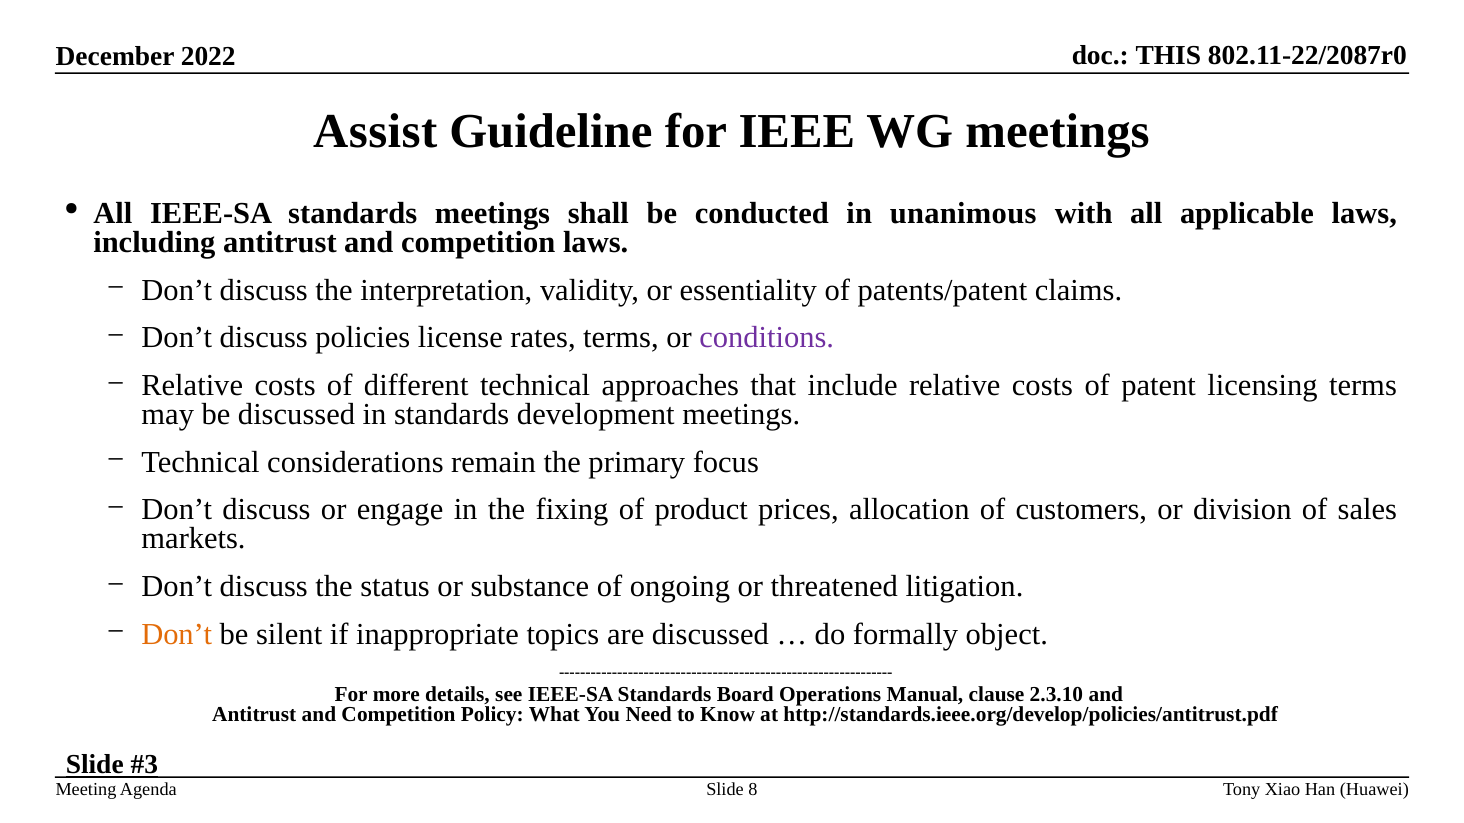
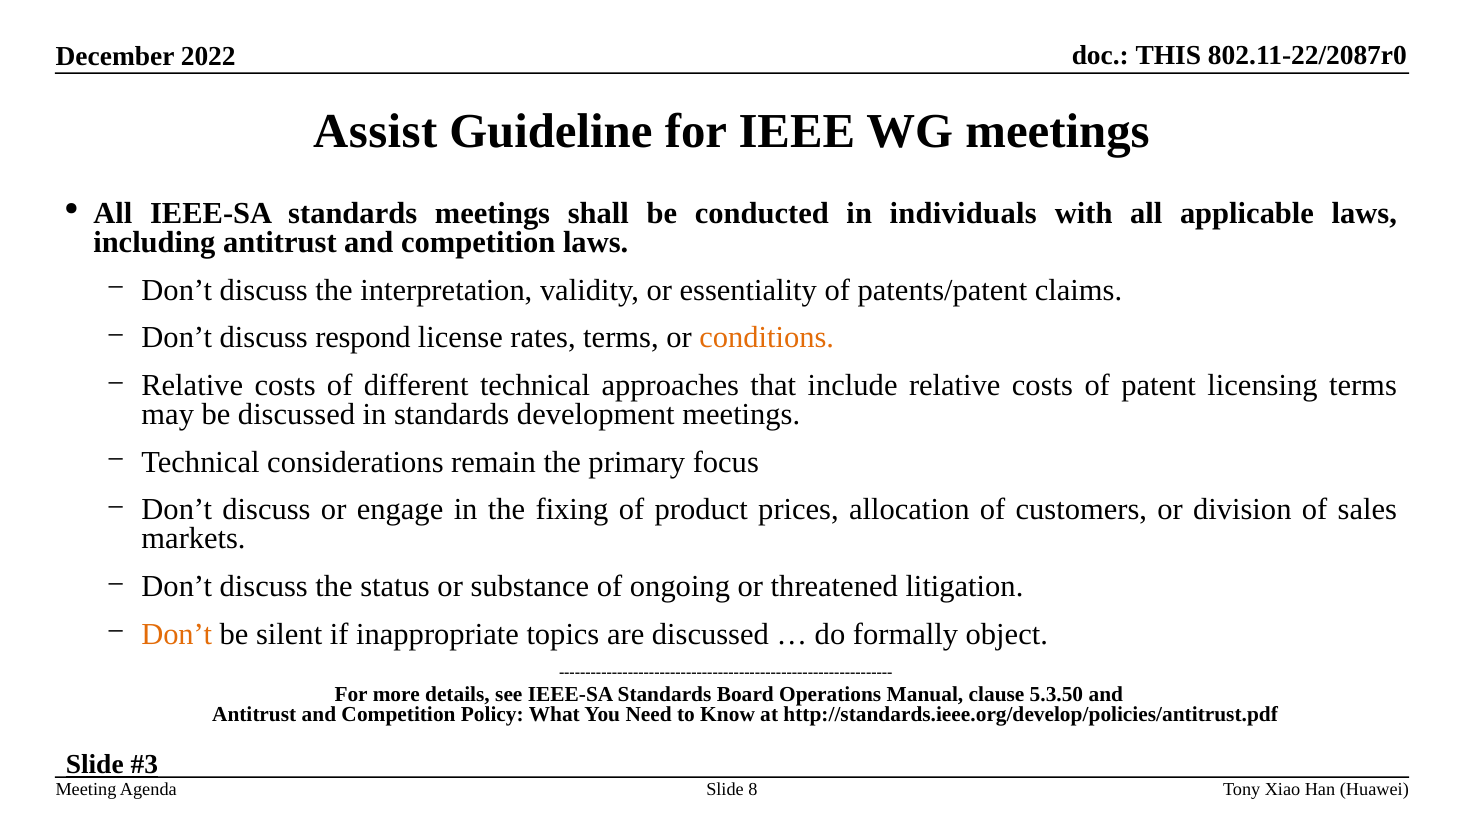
unanimous: unanimous -> individuals (963, 213)
policies: policies -> respond (363, 338)
conditions colour: purple -> orange (767, 338)
2.3.10: 2.3.10 -> 5.3.50 (1056, 695)
